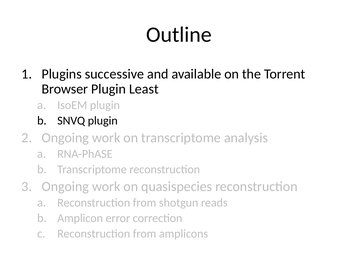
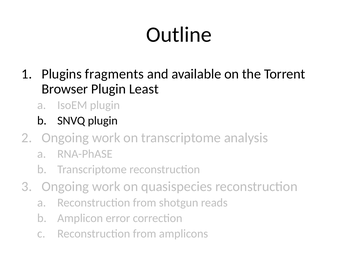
successive: successive -> fragments (114, 74)
